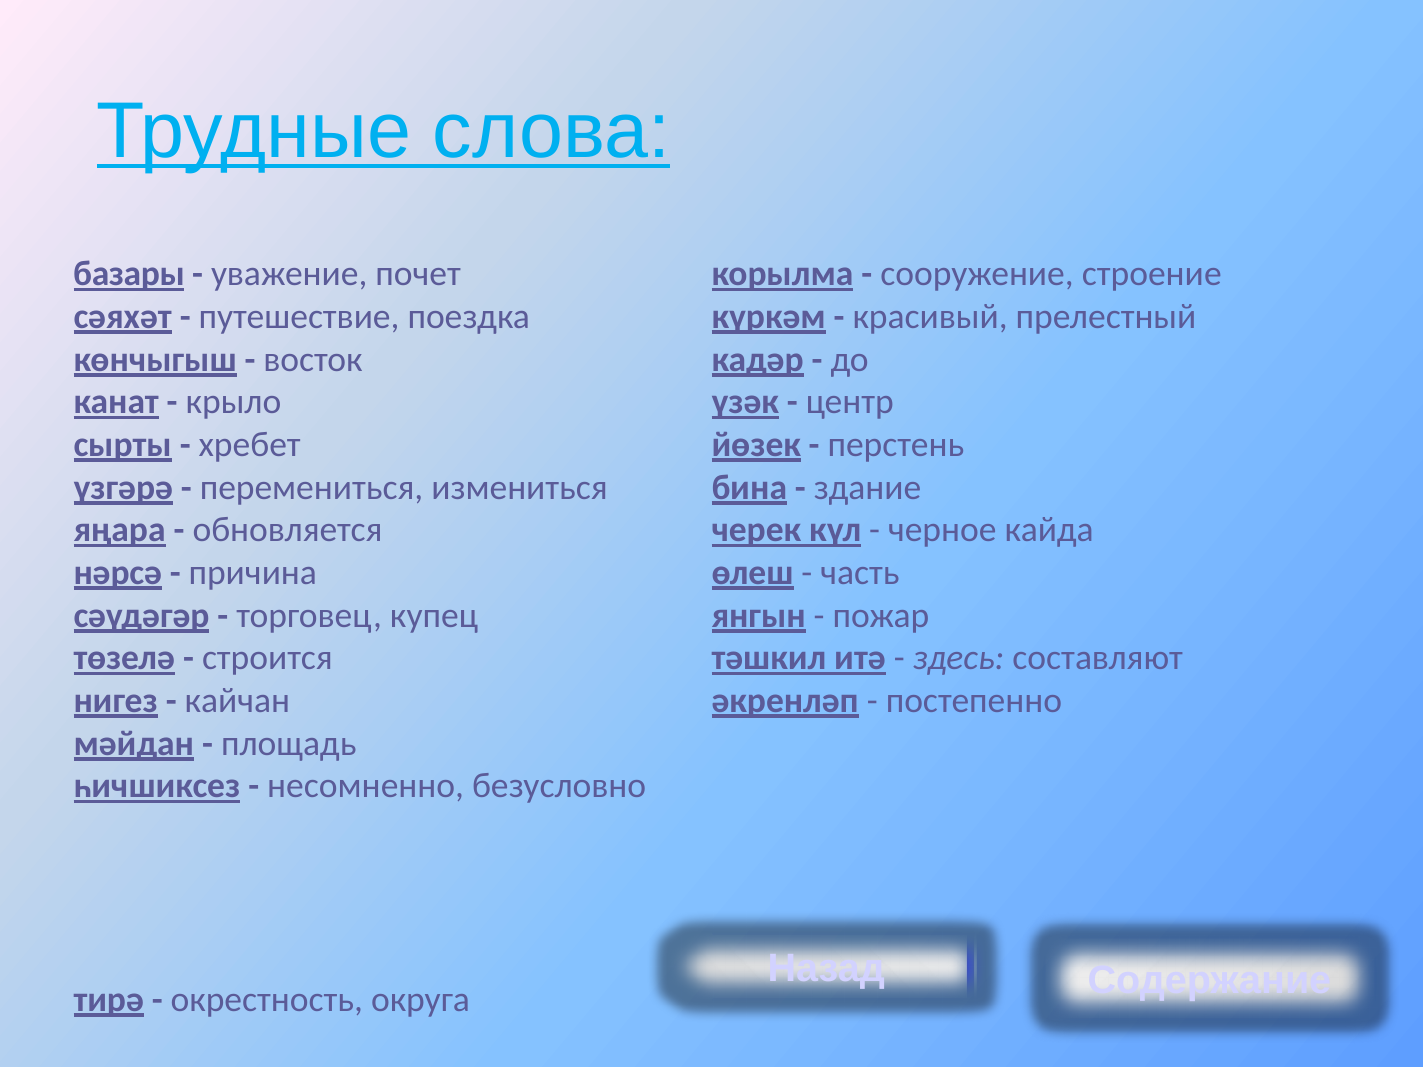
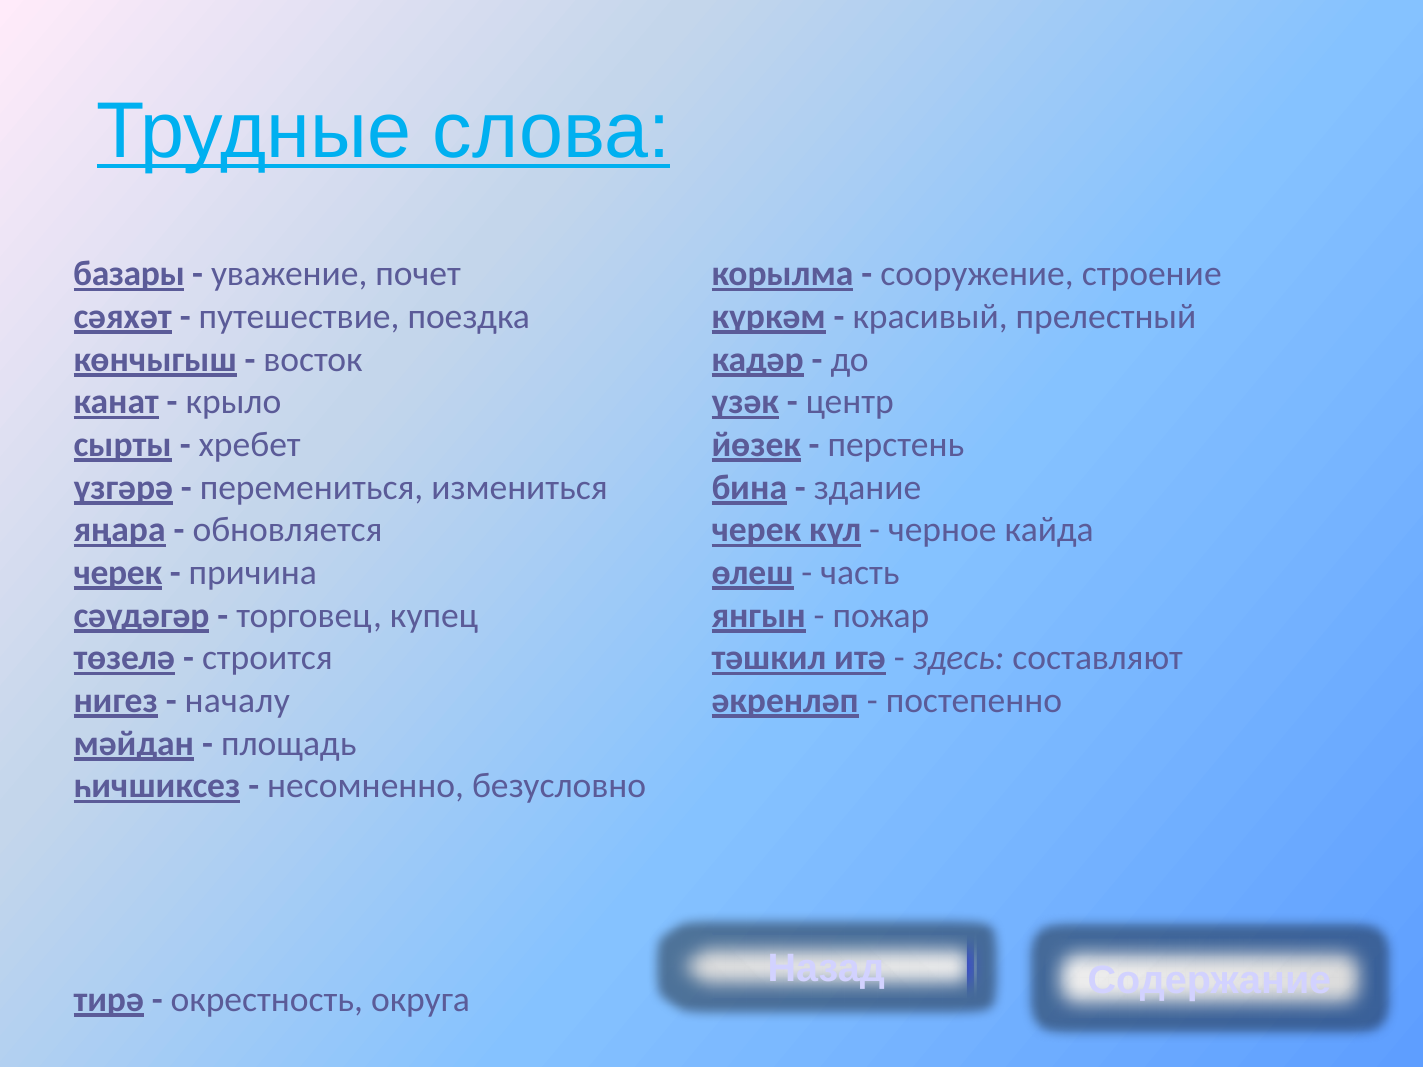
нәрсә: нәрсә -> черек (118, 573)
кайчан: кайчан -> началу (237, 701)
